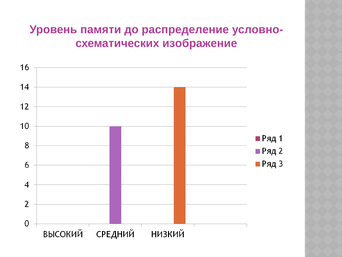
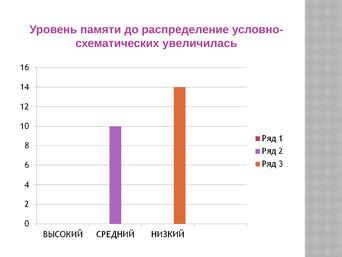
изображение: изображение -> увеличилась (200, 43)
